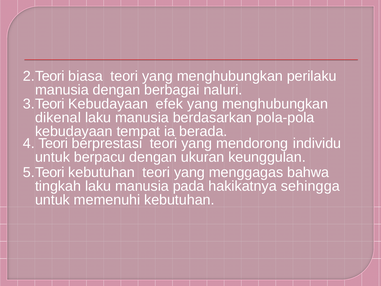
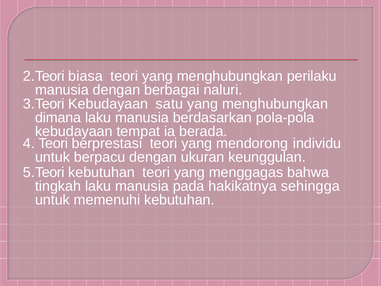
efek: efek -> satu (169, 104)
dikenal: dikenal -> dimana (58, 118)
